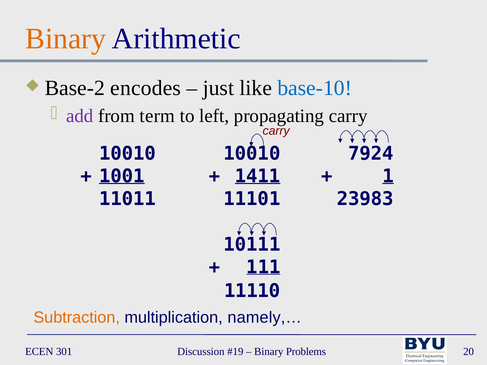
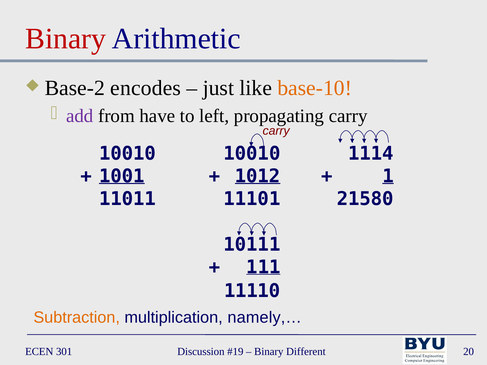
Binary colour: orange -> red (66, 39)
base-10 colour: blue -> orange (315, 88)
term: term -> have (157, 116)
7924: 7924 -> 1114 (371, 154)
1411: 1411 -> 1012 (258, 176)
23983: 23983 -> 21580 (365, 199)
Problems: Problems -> Different (306, 352)
